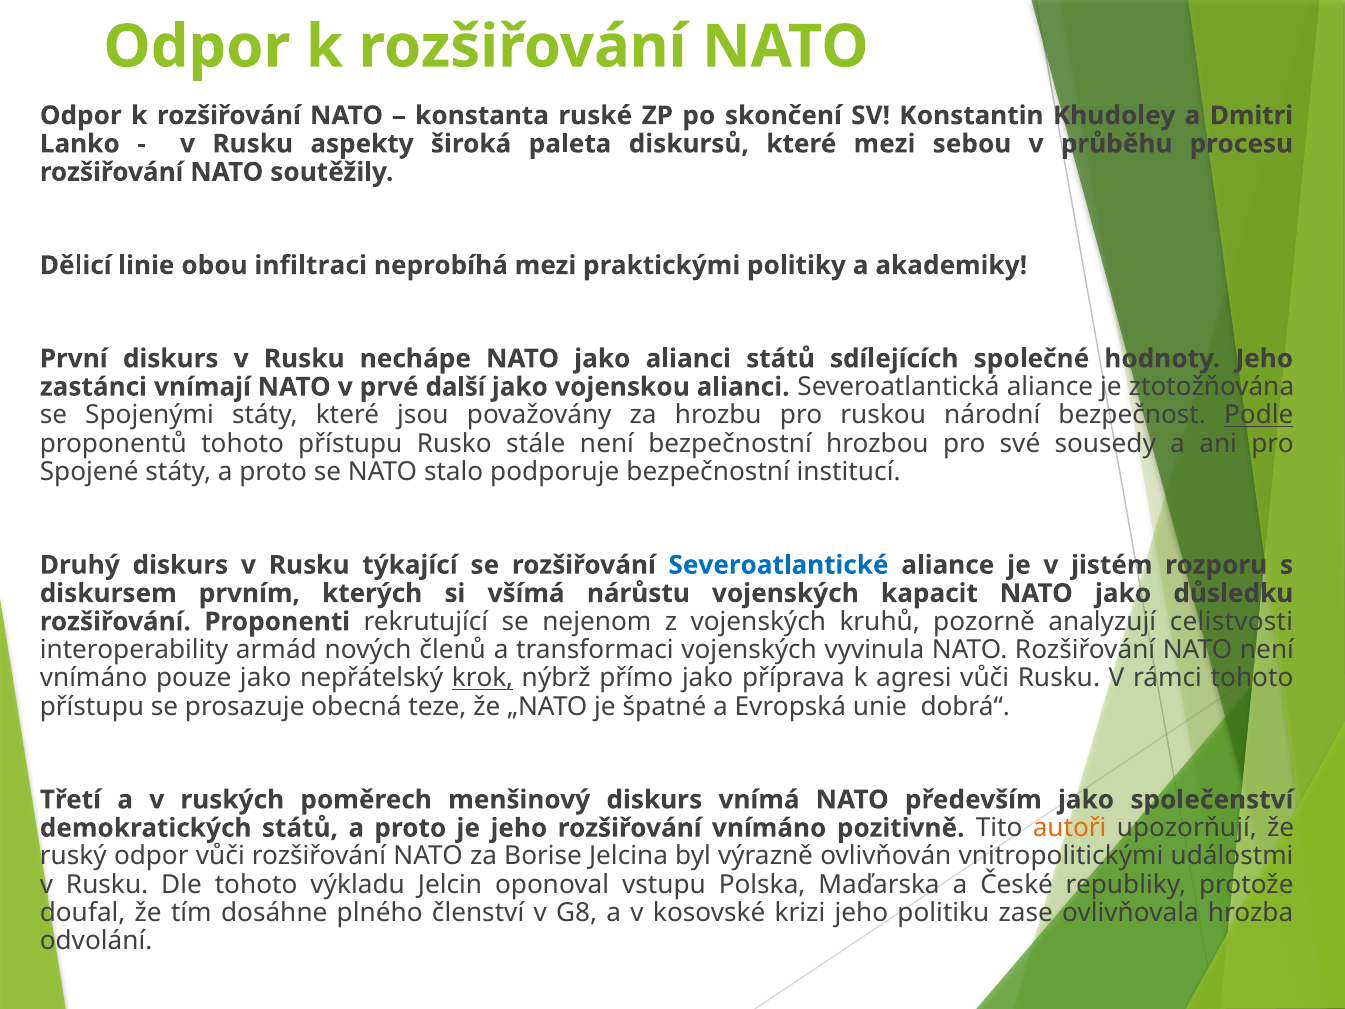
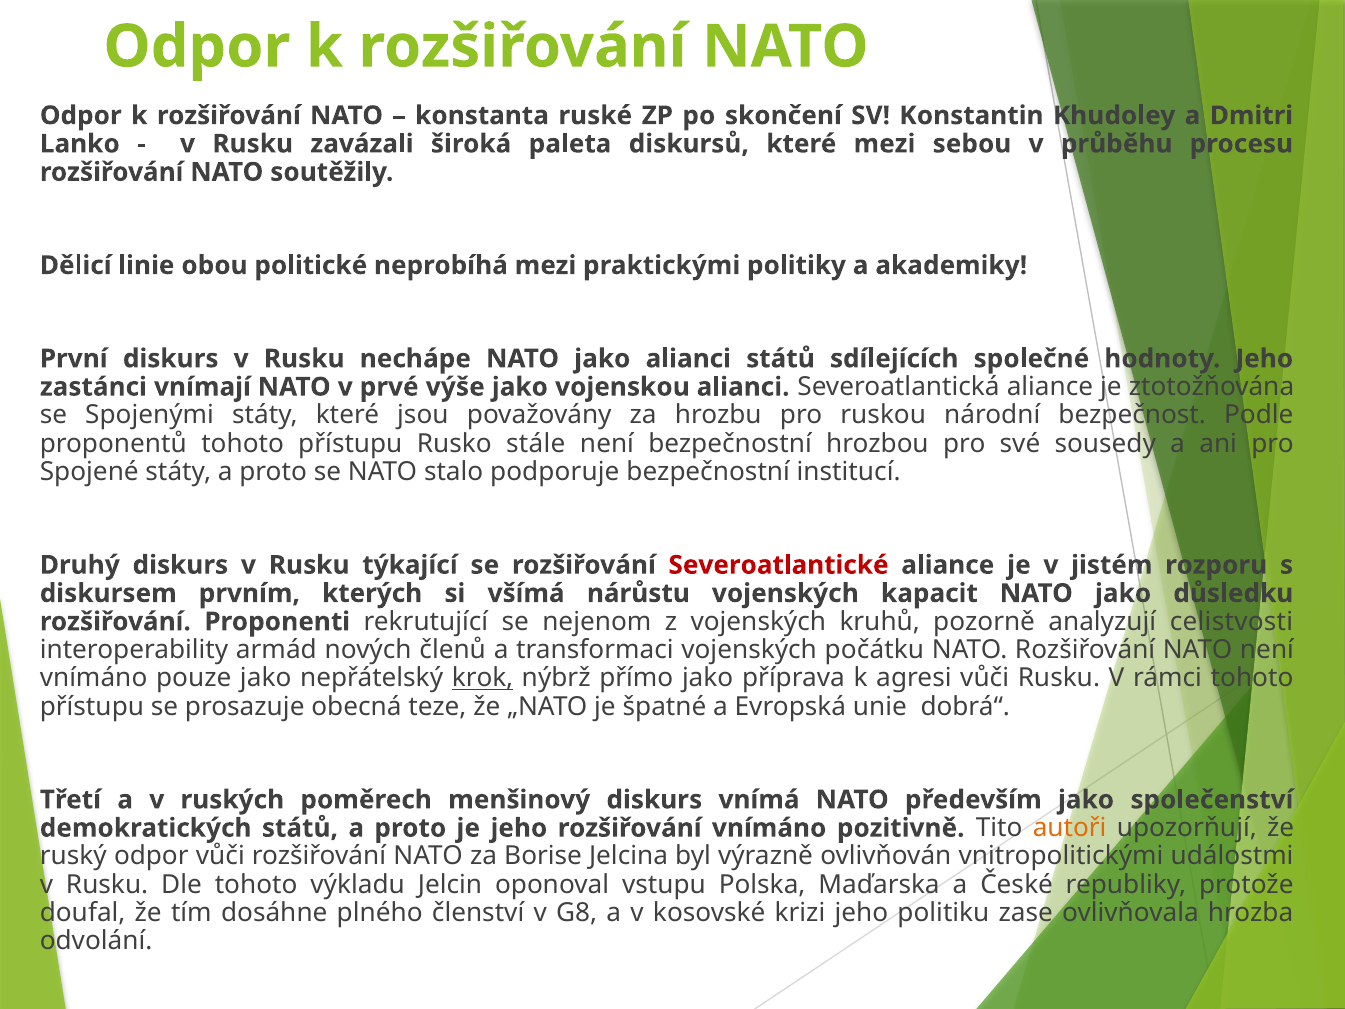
aspekty: aspekty -> zavázali (362, 144)
infiltraci: infiltraci -> politické (311, 265)
další: další -> výše (455, 387)
Podle underline: present -> none (1259, 415)
Severoatlantické colour: blue -> red (778, 565)
vyvinula: vyvinula -> počátku (874, 650)
